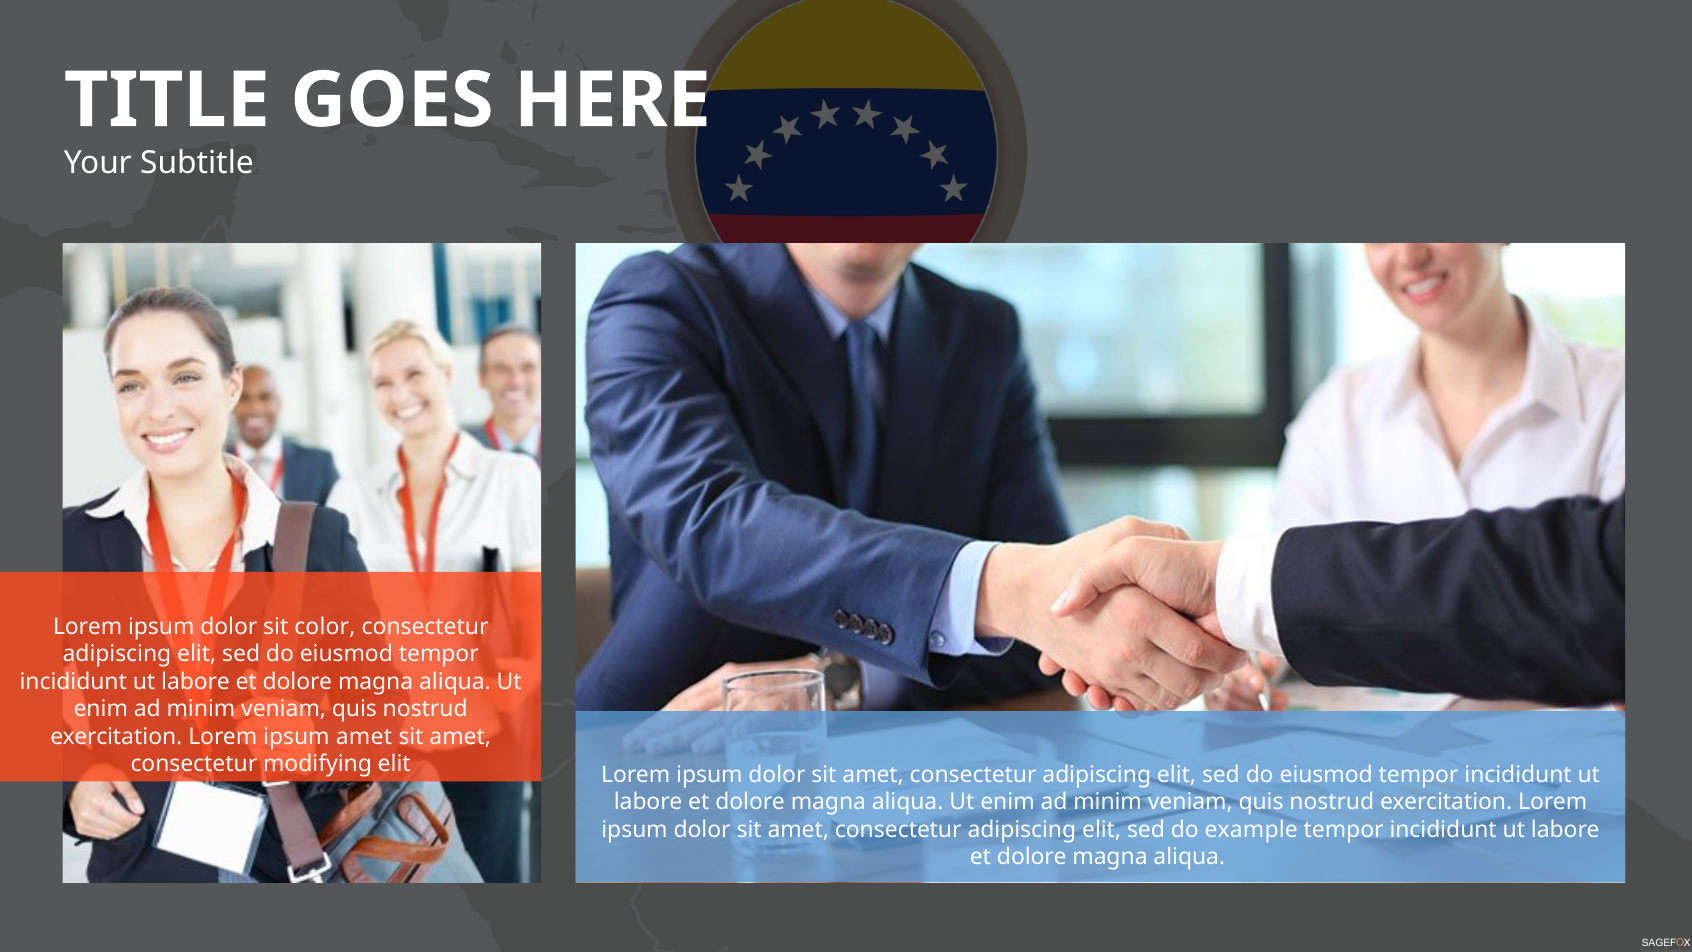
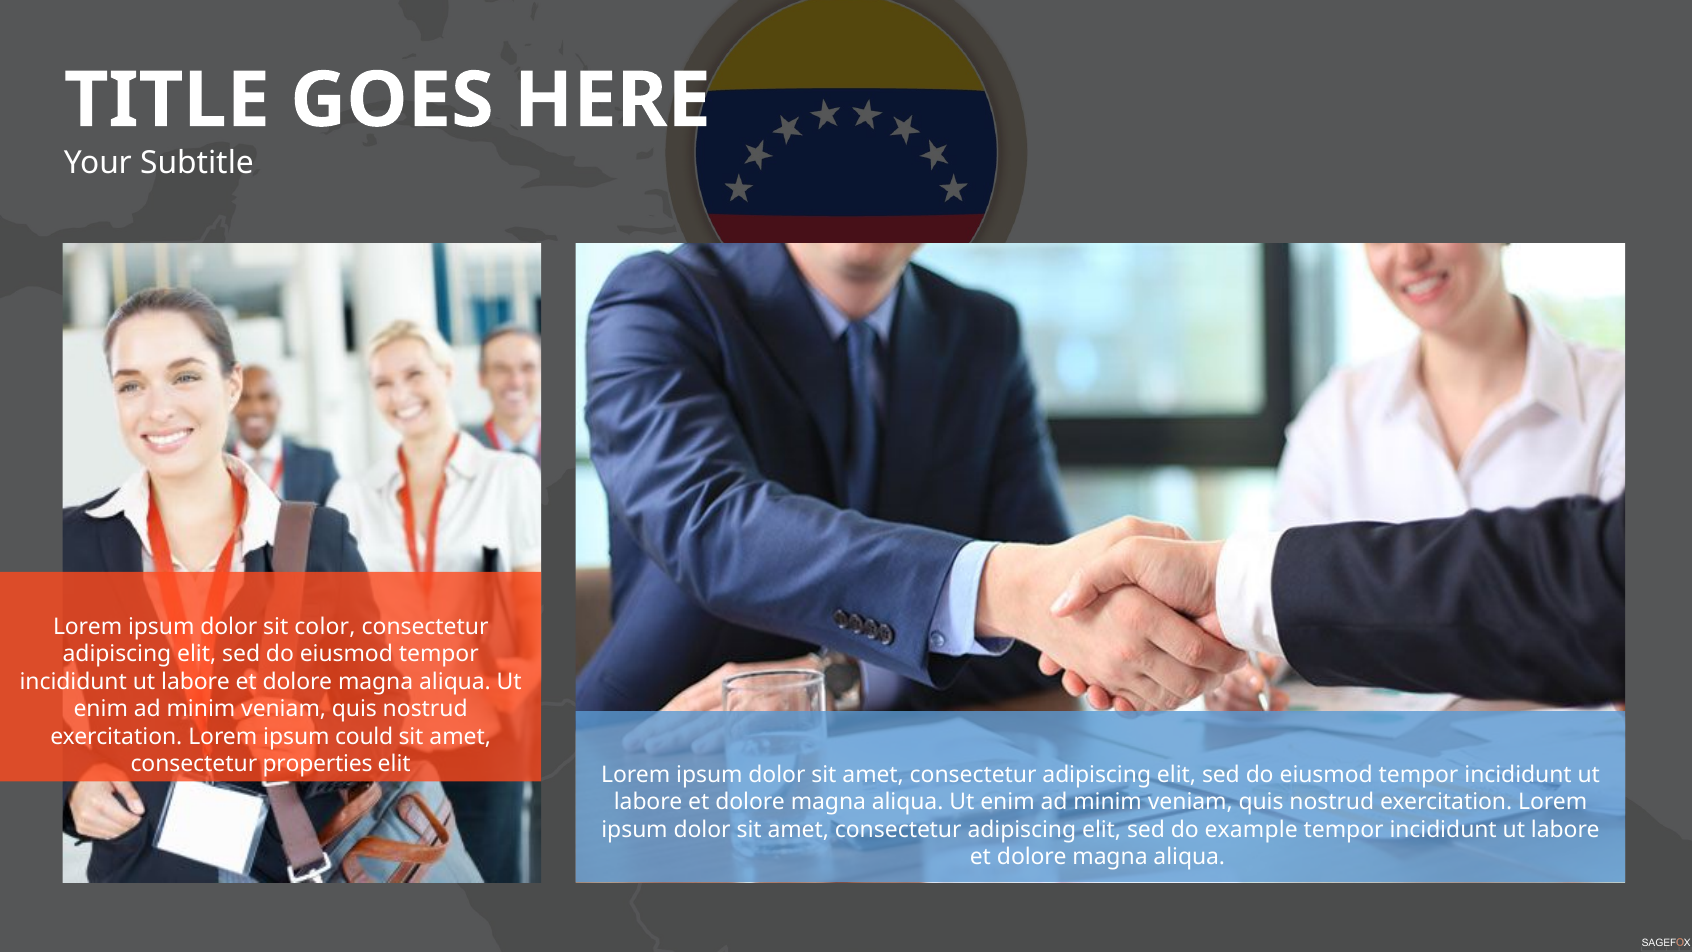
ipsum amet: amet -> could (364, 737)
modifying: modifying -> properties (318, 764)
